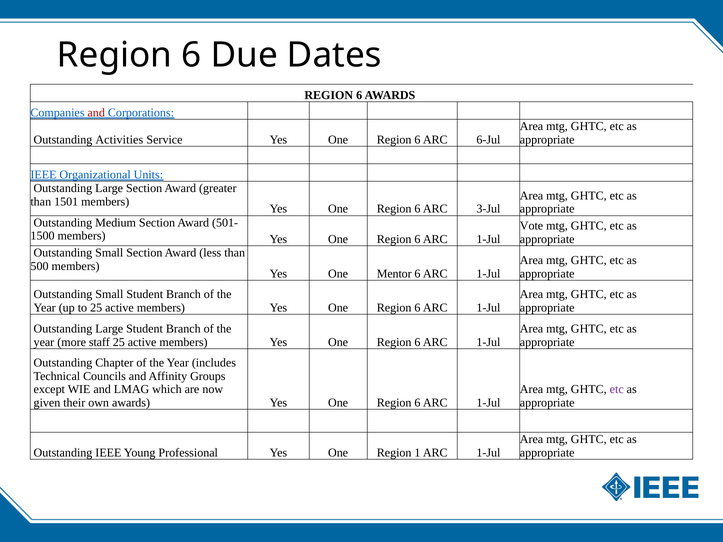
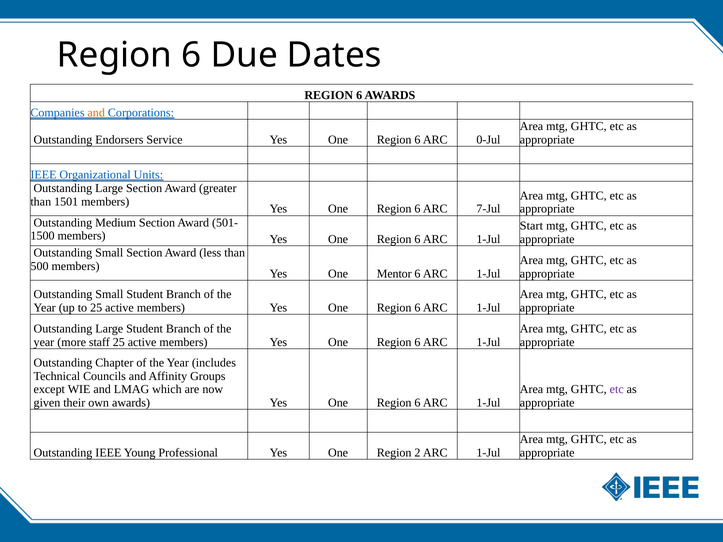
and colour: red -> orange (96, 113)
Activities: Activities -> Endorsers (119, 140)
6-Jul: 6-Jul -> 0-Jul (488, 140)
3-Jul: 3-Jul -> 7-Jul (488, 209)
Vote: Vote -> Start (531, 226)
1: 1 -> 2 (417, 453)
